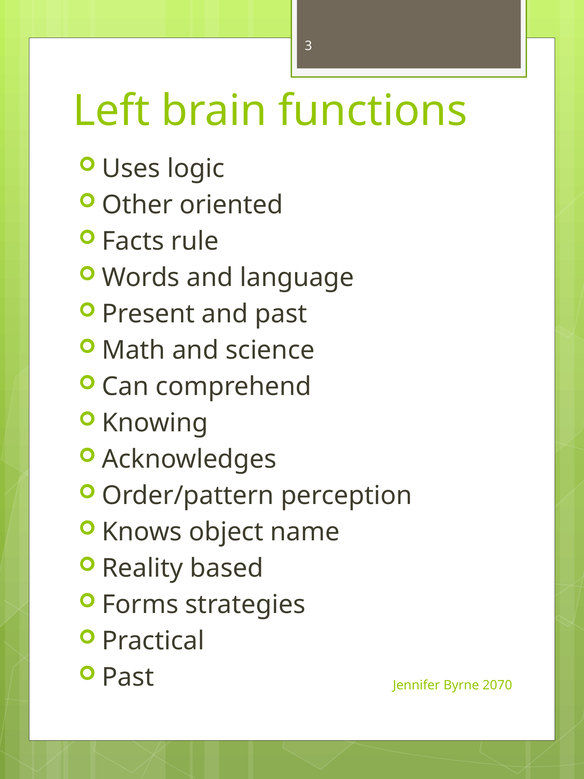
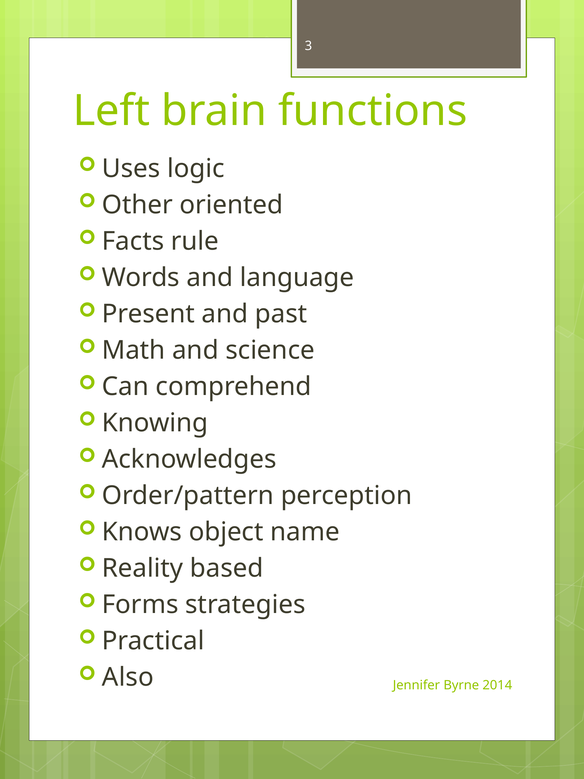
Past: Past -> Also (128, 677)
2070: 2070 -> 2014 (497, 685)
